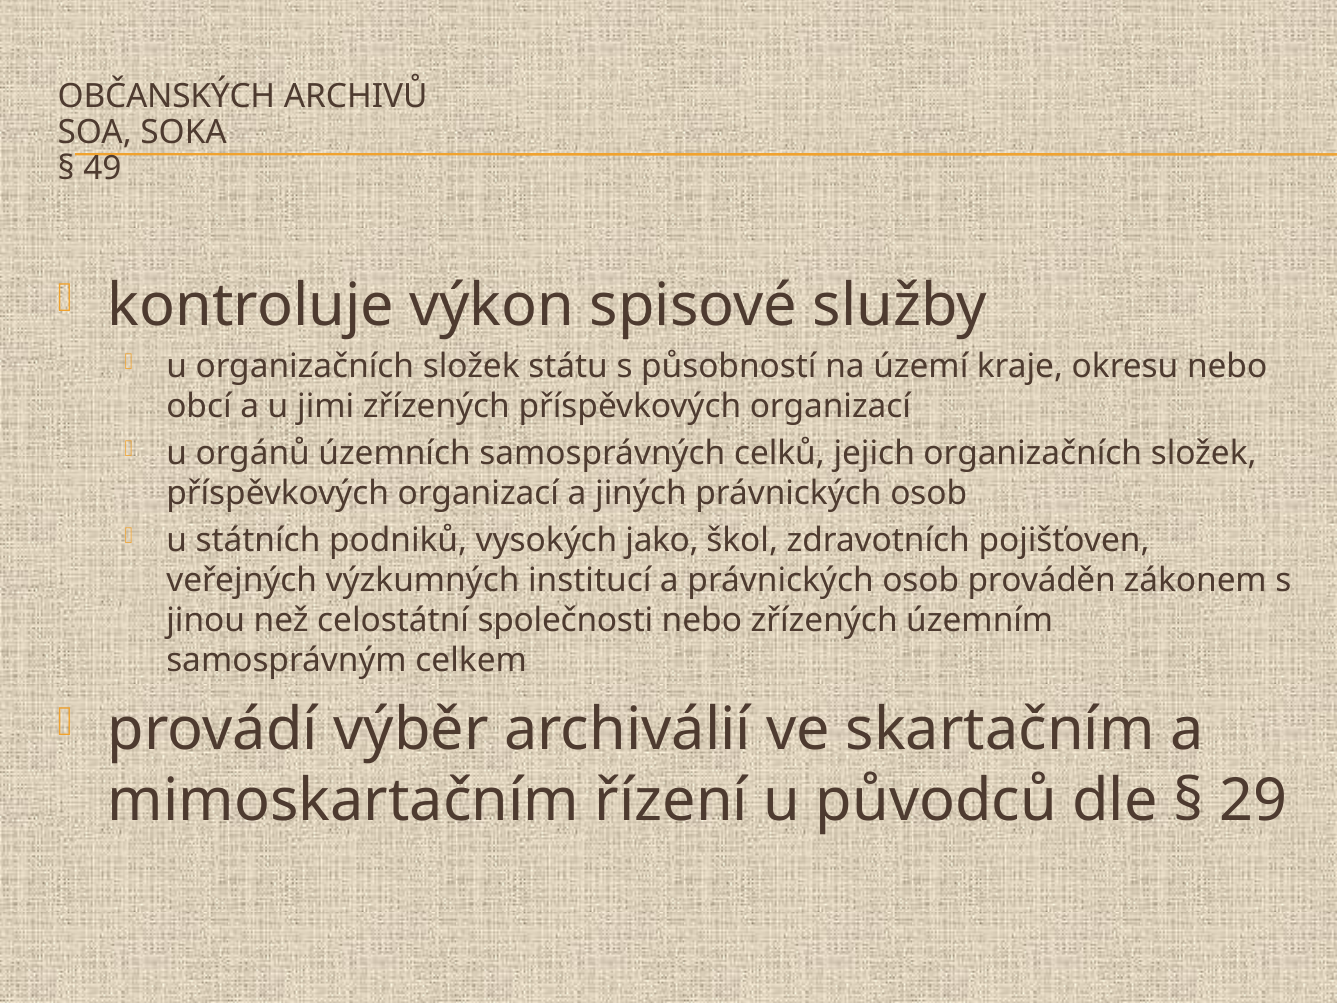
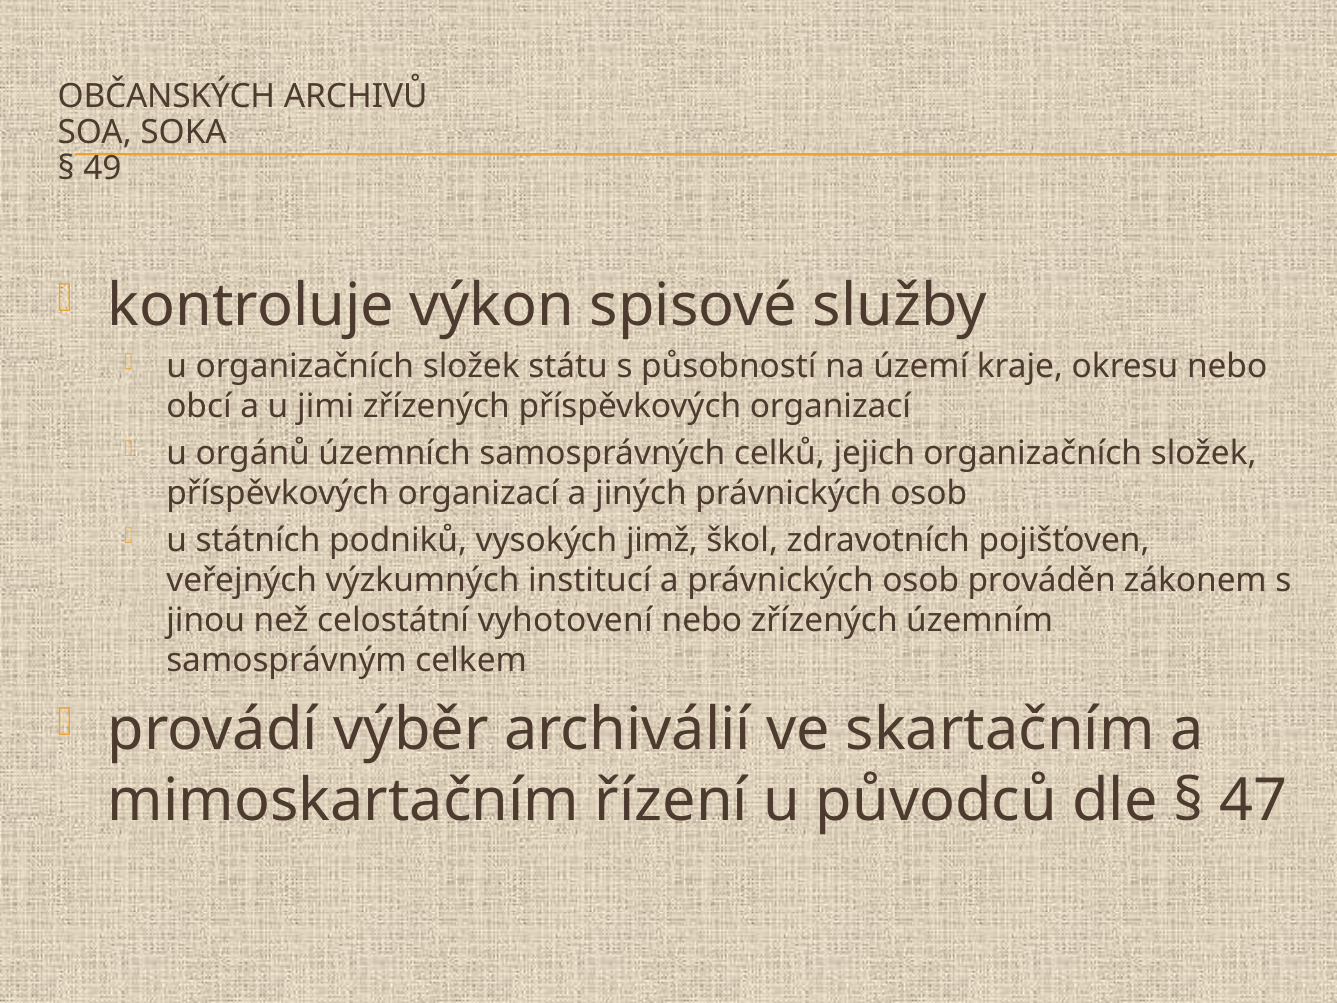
jako: jako -> jimž (662, 540)
společnosti: společnosti -> vyhotovení (565, 620)
29: 29 -> 47 (1253, 801)
